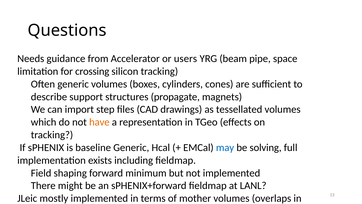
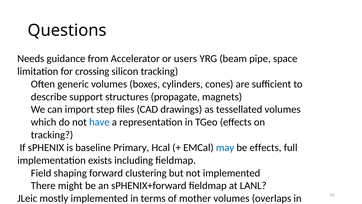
have colour: orange -> blue (99, 122)
baseline Generic: Generic -> Primary (131, 147)
be solving: solving -> effects (266, 147)
minimum: minimum -> clustering (146, 173)
